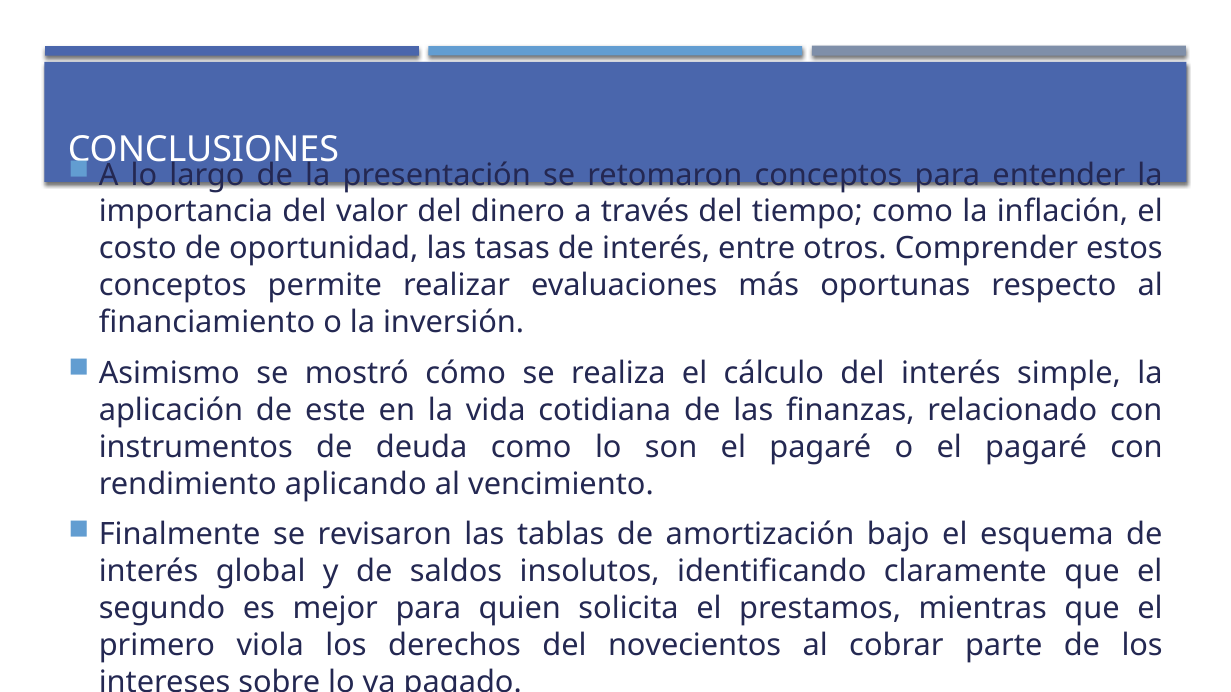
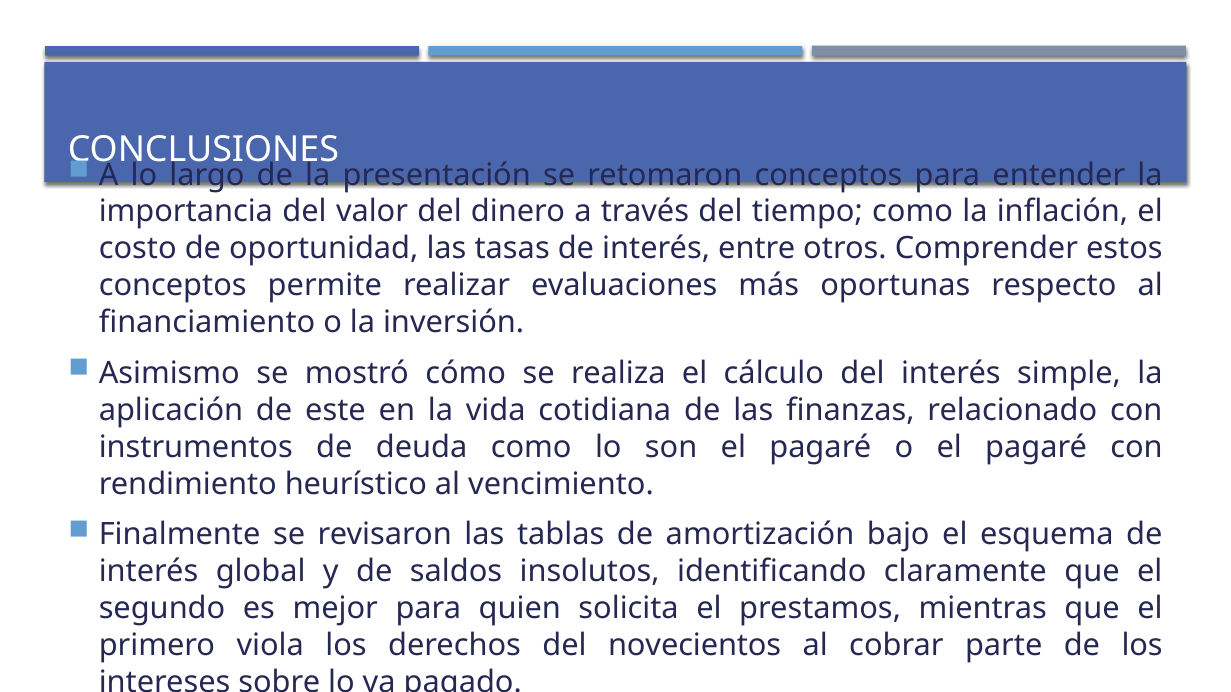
aplicando: aplicando -> heurístico (356, 484)
